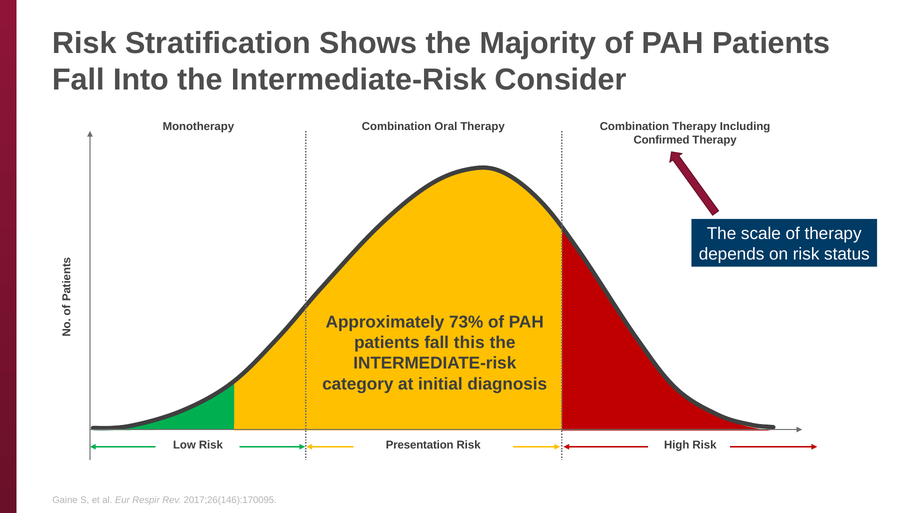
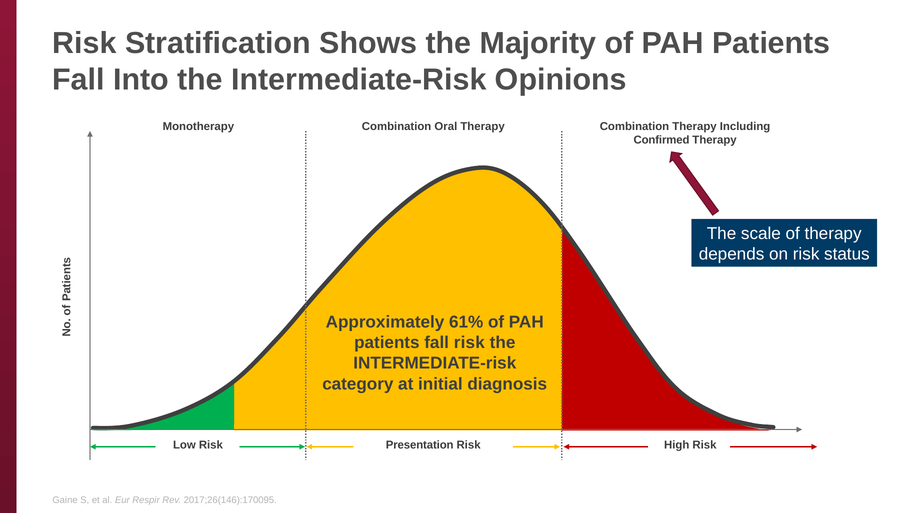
Consider: Consider -> Opinions (561, 80)
73%: 73% -> 61% (466, 322)
fall this: this -> risk (469, 343)
